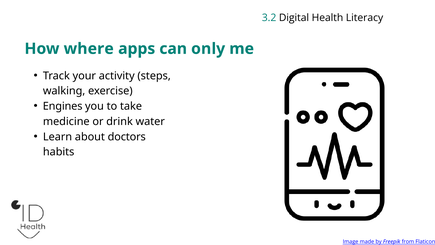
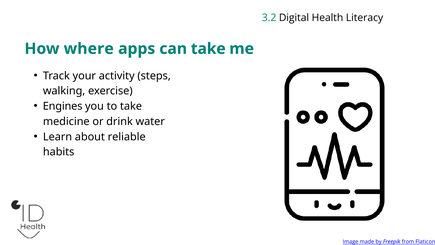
can only: only -> take (208, 49)
doctors: doctors -> reliable (127, 137)
